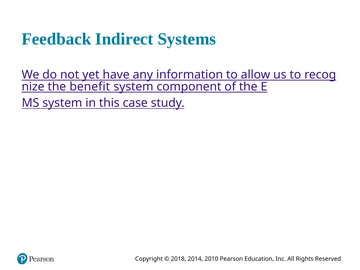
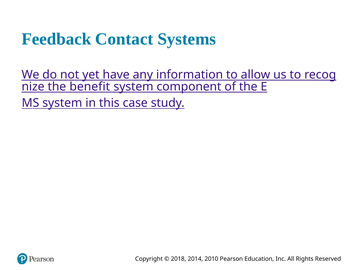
Indirect: Indirect -> Contact (124, 39)
